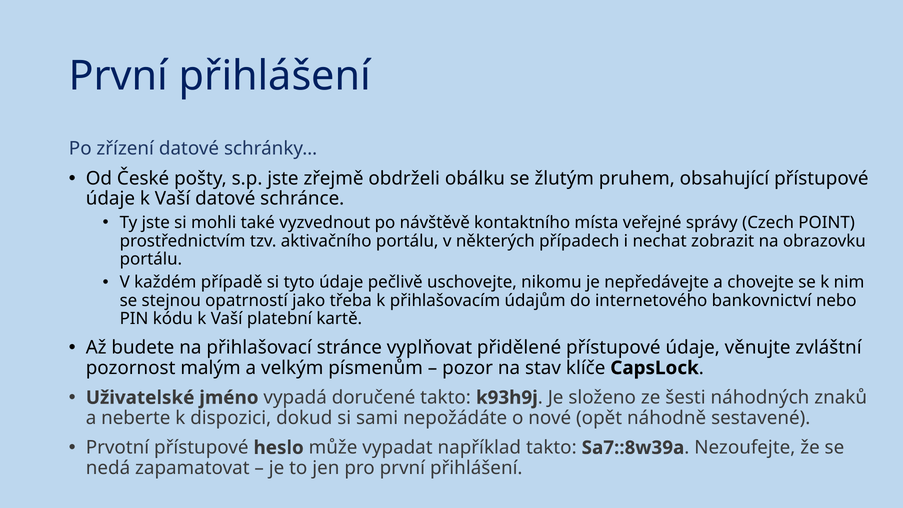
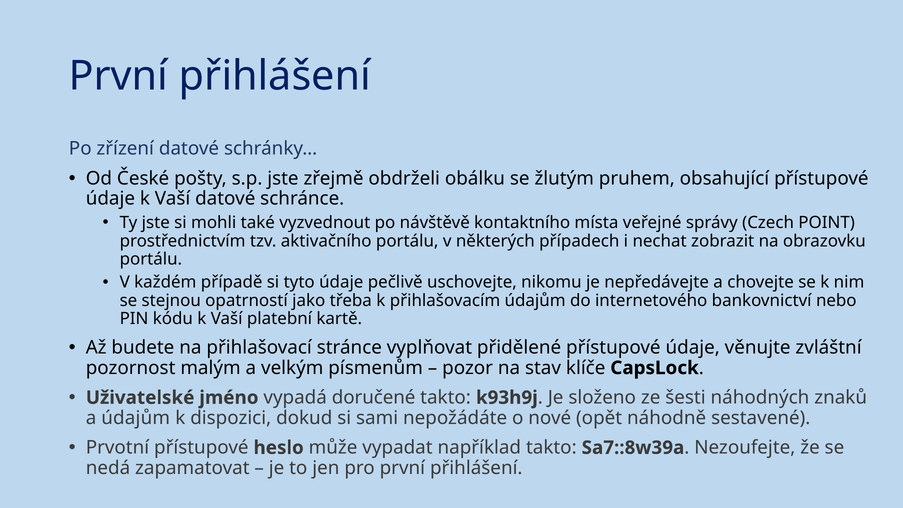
a neberte: neberte -> údajům (136, 418)
